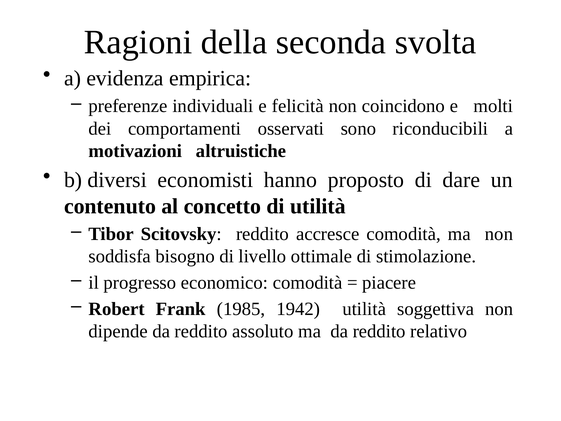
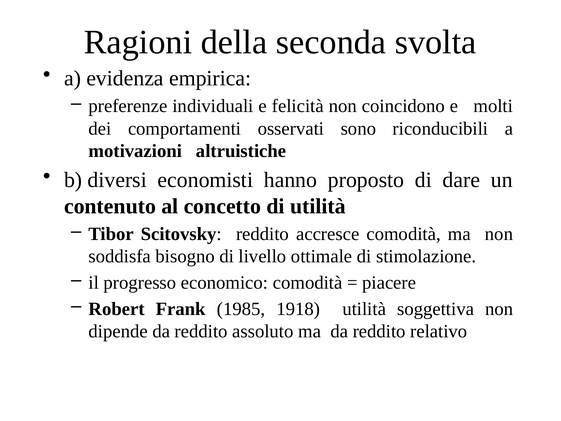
1942: 1942 -> 1918 (298, 309)
